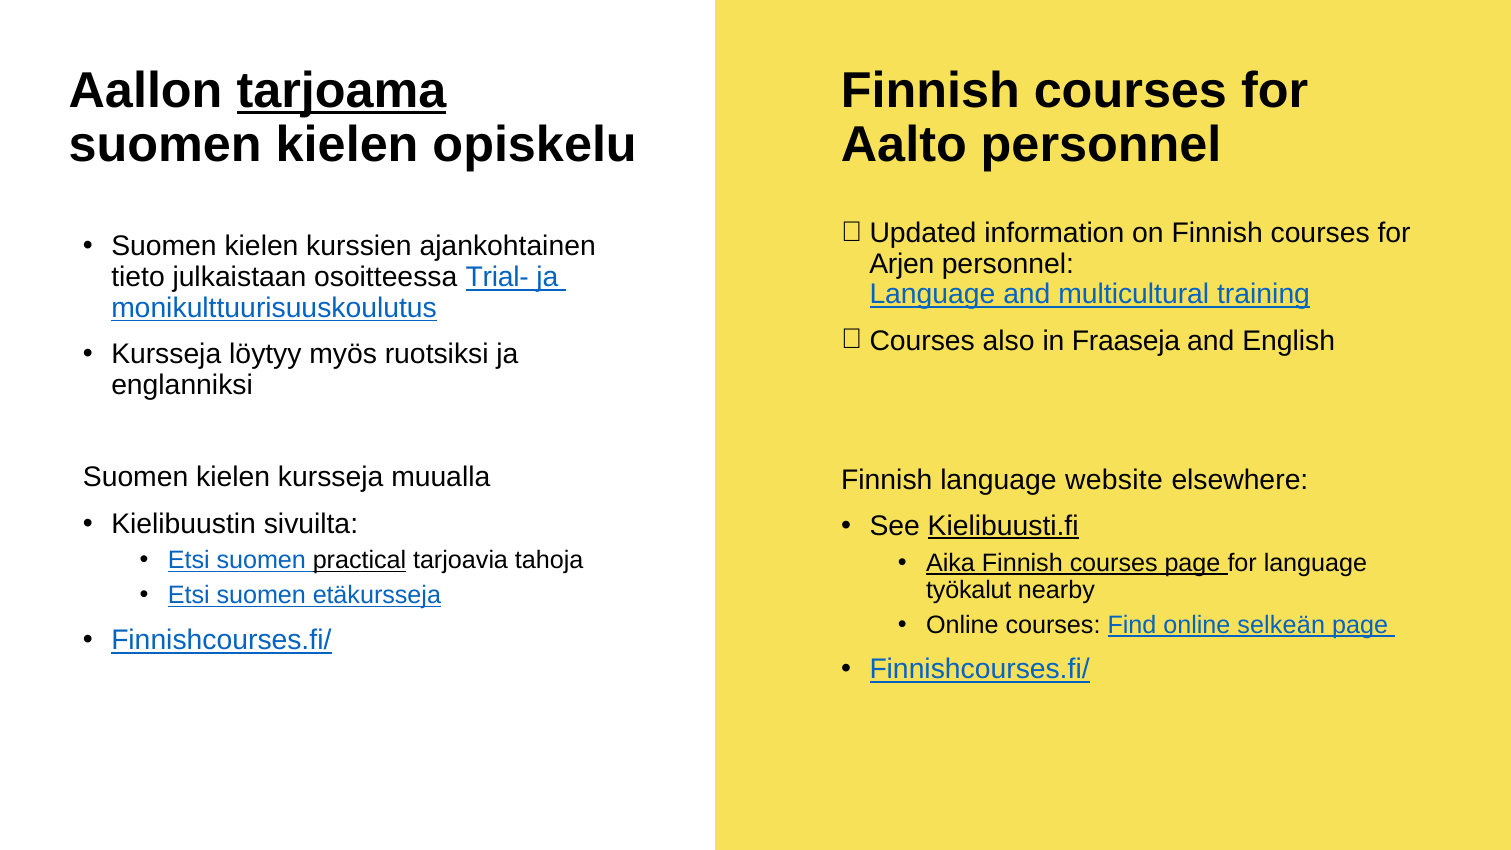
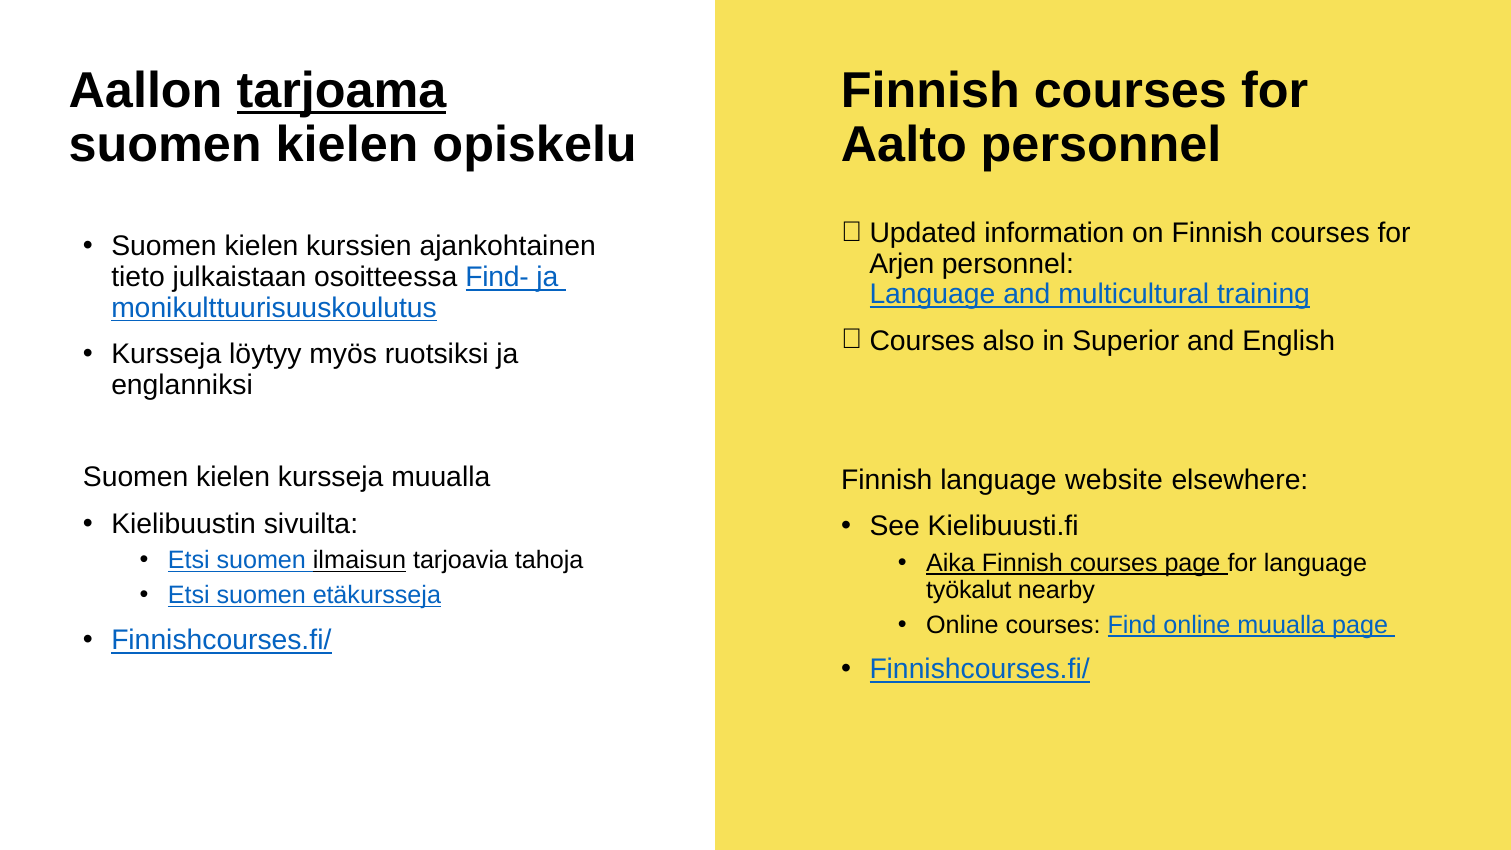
Trial-: Trial- -> Find- (497, 277)
Fraaseja: Fraaseja -> Superior (1126, 341)
Kielibuusti.fi underline: present -> none (1003, 526)
practical: practical -> ilmaisun (359, 561)
online selkeän: selkeän -> muualla (1281, 625)
